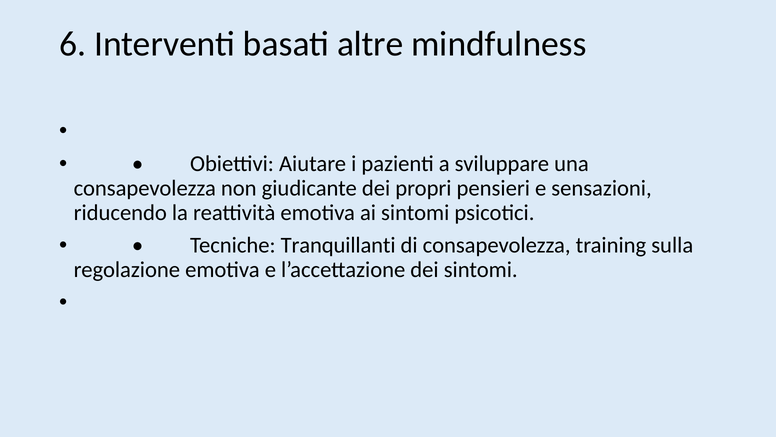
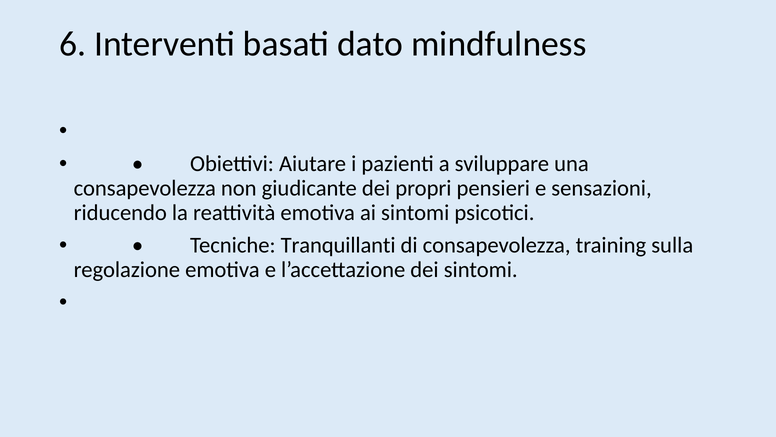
altre: altre -> dato (370, 44)
